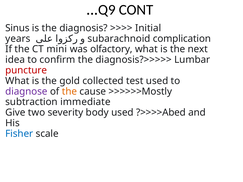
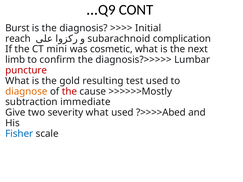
Sinus: Sinus -> Burst (17, 28)
years: years -> reach (18, 39)
olfactory: olfactory -> cosmetic (111, 49)
idea: idea -> limb (15, 60)
collected: collected -> resulting (103, 81)
diagnose colour: purple -> orange (26, 92)
the colour: orange -> red (69, 92)
severity body: body -> what (97, 113)
